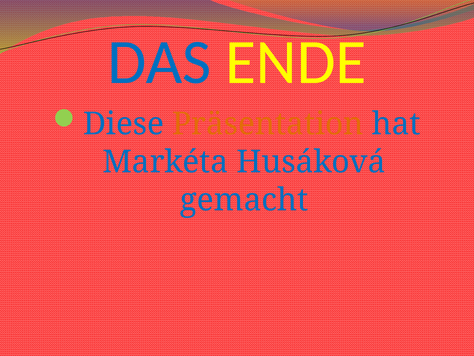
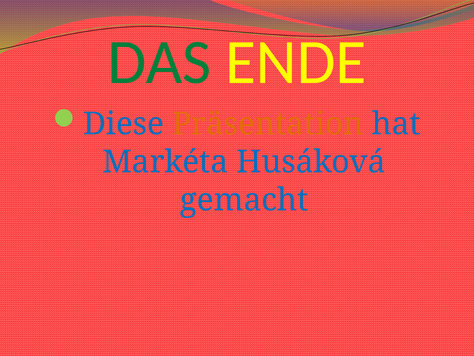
DAS colour: blue -> green (159, 62)
